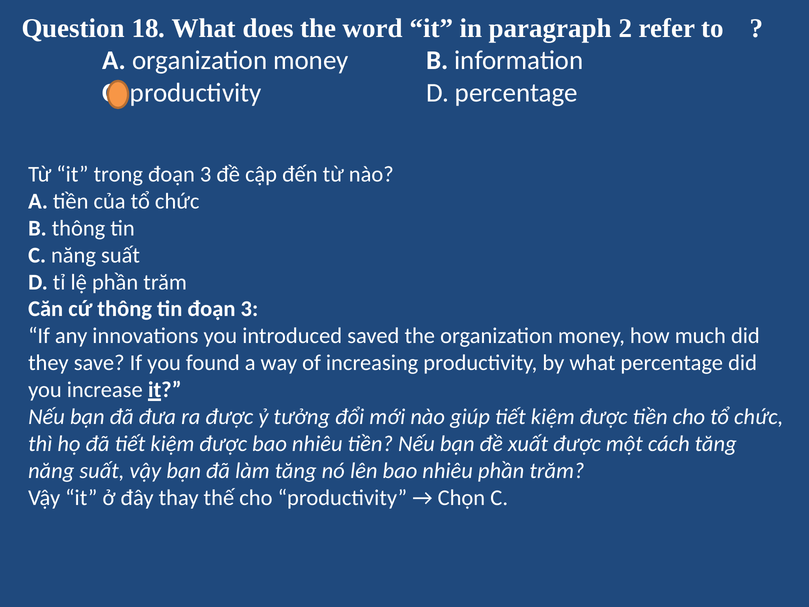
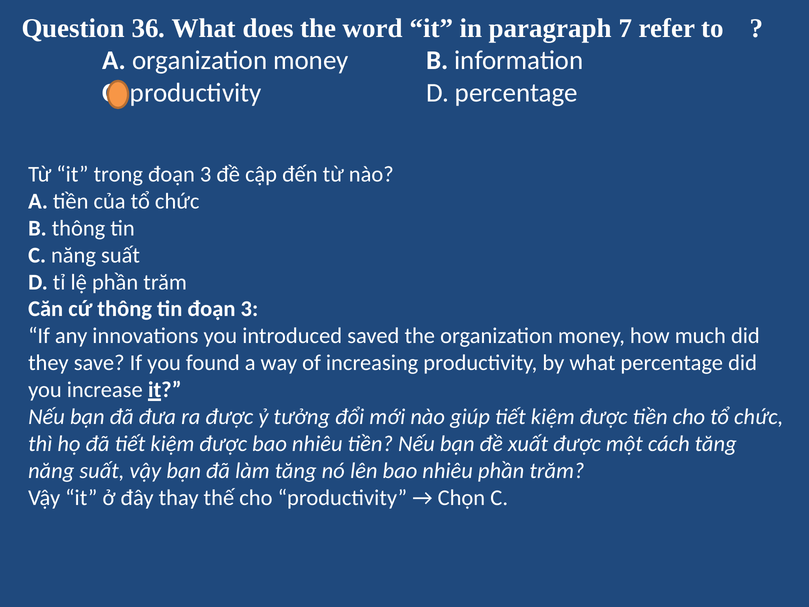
18: 18 -> 36 (148, 28)
2: 2 -> 7 (625, 28)
